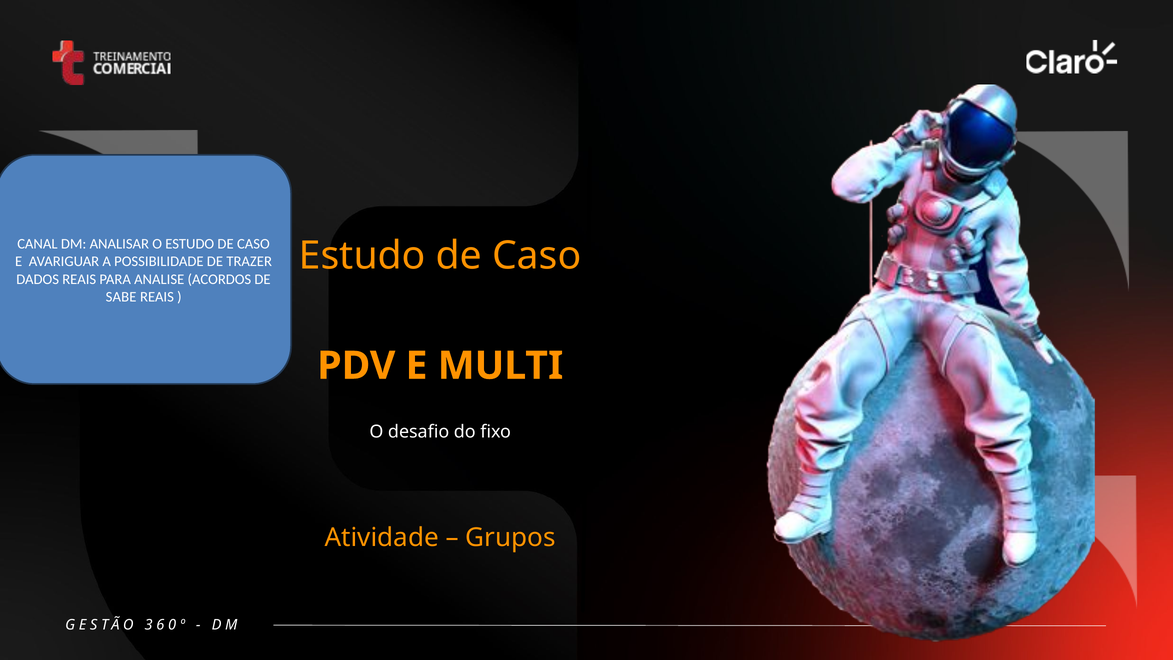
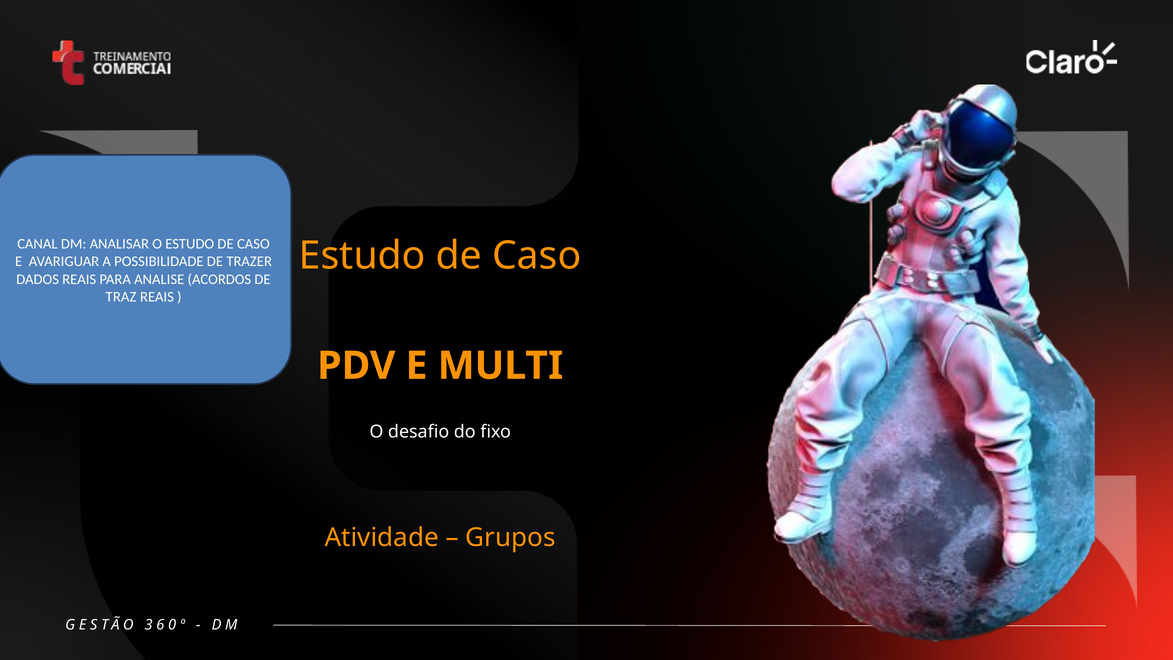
SABE: SABE -> TRAZ (121, 297)
